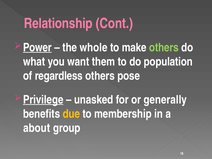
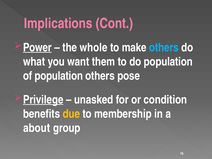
Relationship: Relationship -> Implications (58, 23)
others colour: light green -> light blue (164, 48)
of regardless: regardless -> population (59, 76)
generally: generally -> condition (165, 100)
